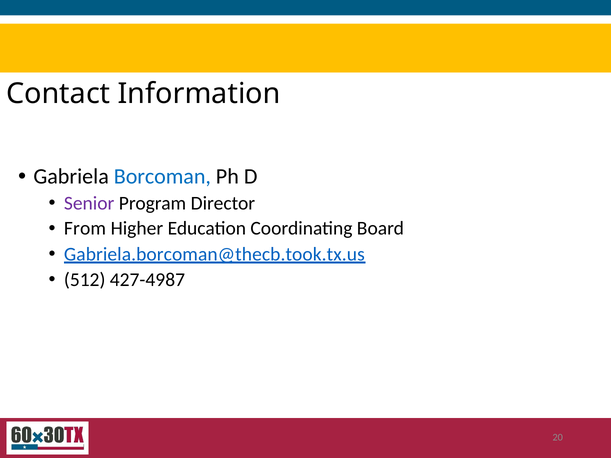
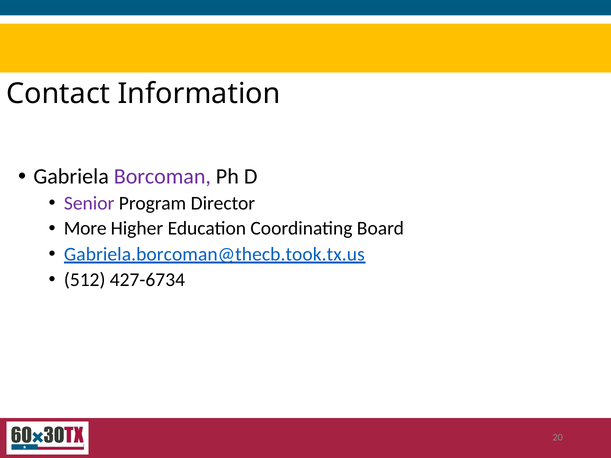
Borcoman colour: blue -> purple (162, 177)
From: From -> More (85, 229)
427-4987: 427-4987 -> 427-6734 (147, 280)
